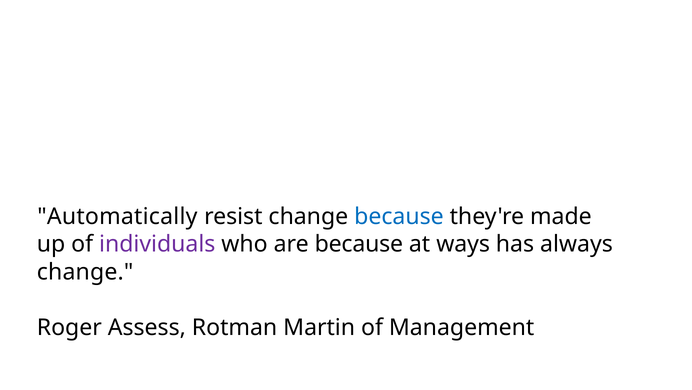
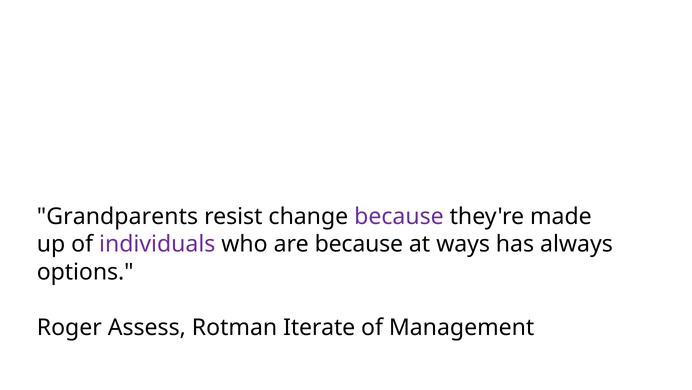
Automatically: Automatically -> Grandparents (117, 216)
because colour: blue -> purple (399, 216)
change: change -> options (85, 272)
Martin: Martin -> Iterate (319, 327)
